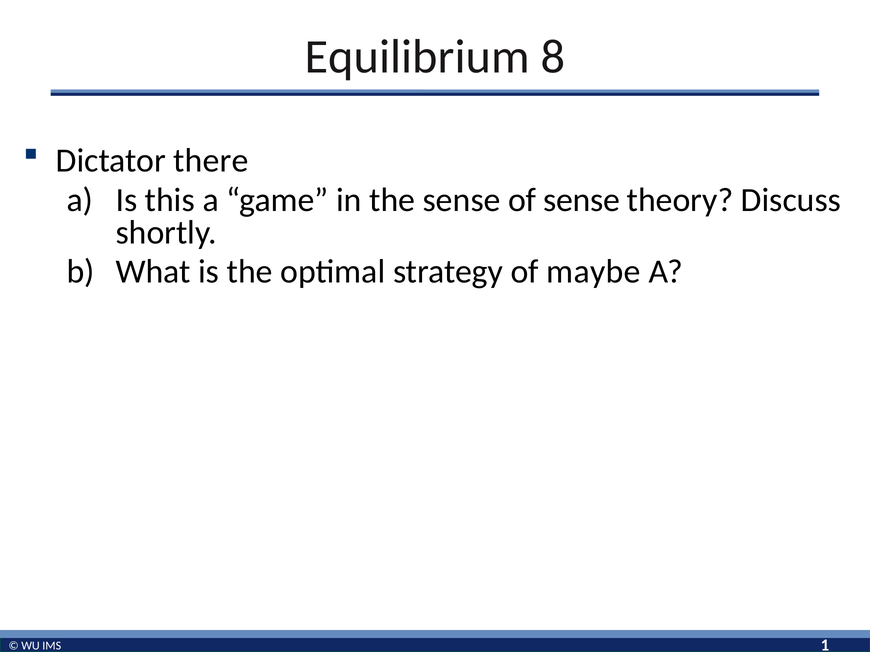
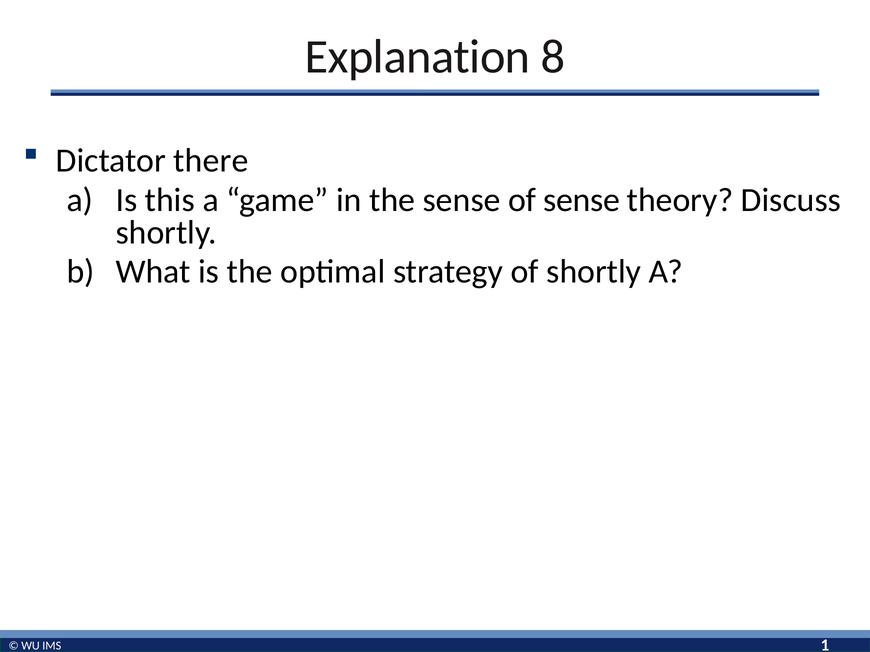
Equilibrium: Equilibrium -> Explanation (417, 57)
of maybe: maybe -> shortly (594, 272)
